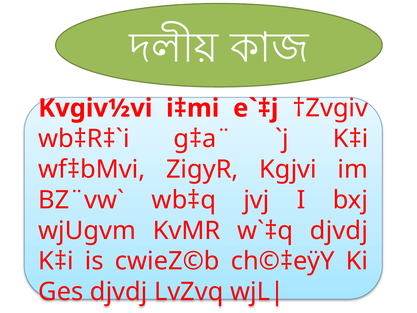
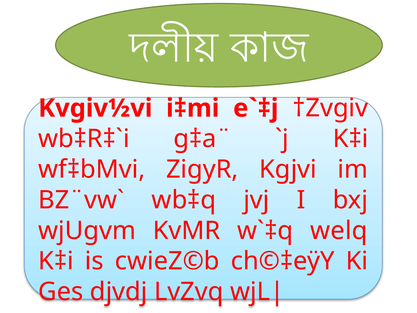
djvdj: djvdj -> welq (339, 230)
